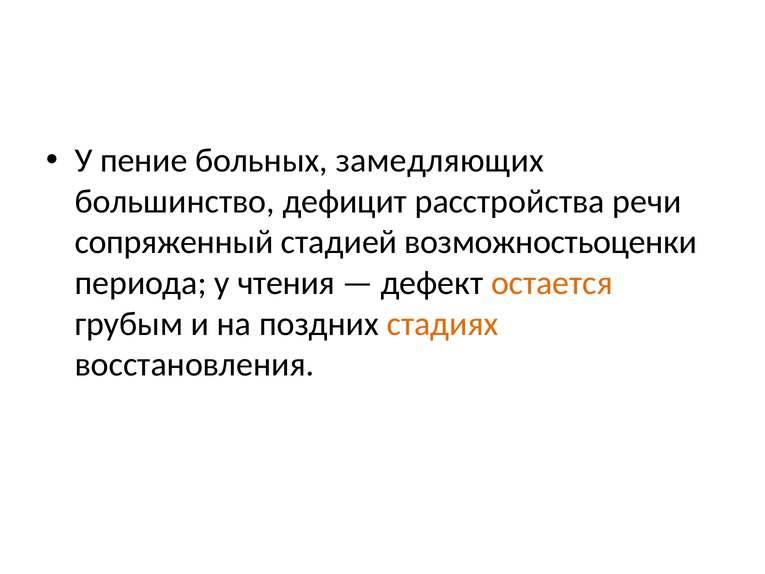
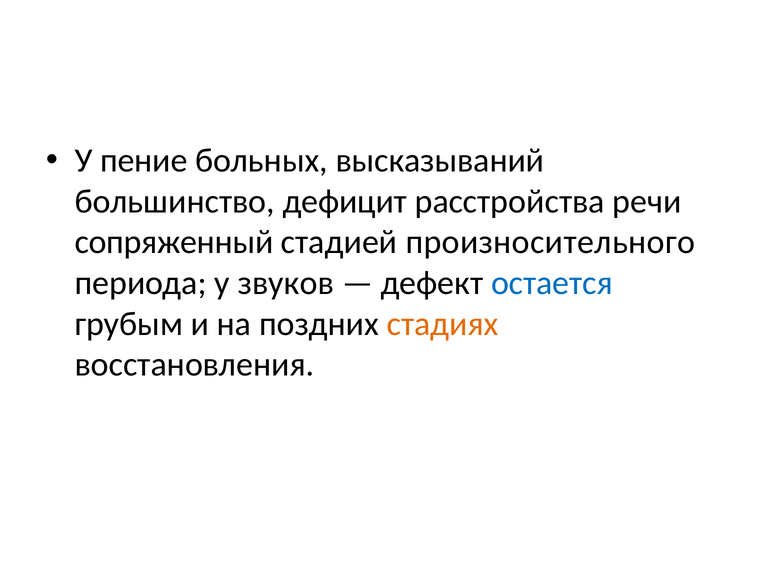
замедляющих: замедляющих -> высказываний (440, 160)
возможностьоценки: возможностьоценки -> произносительного (550, 242)
чтения: чтения -> звуков (286, 283)
остается colour: orange -> blue (552, 283)
